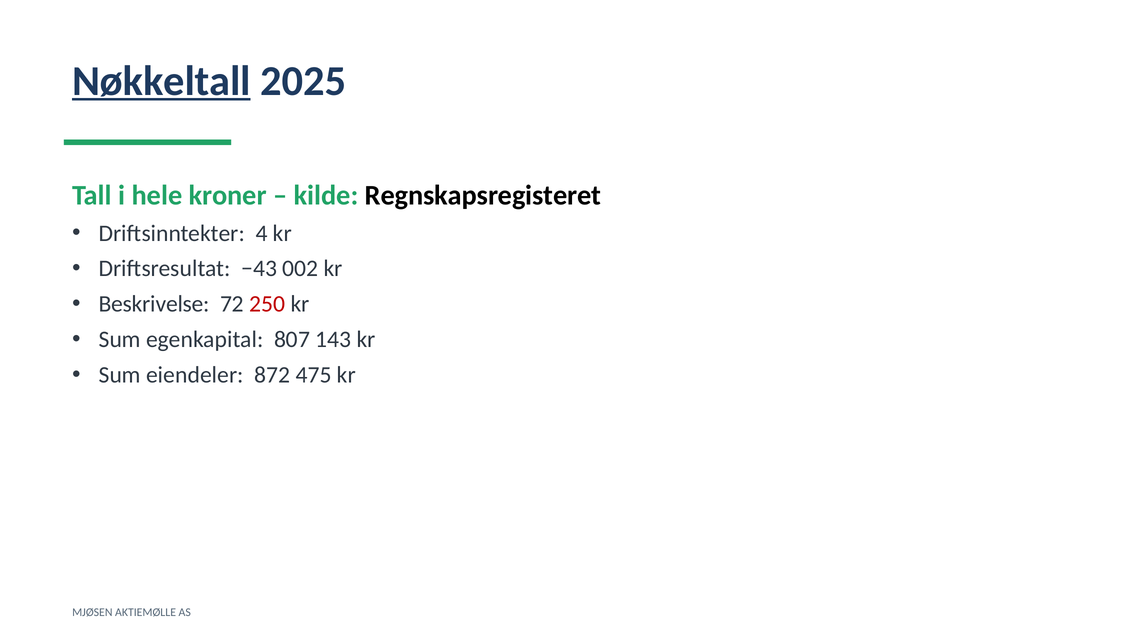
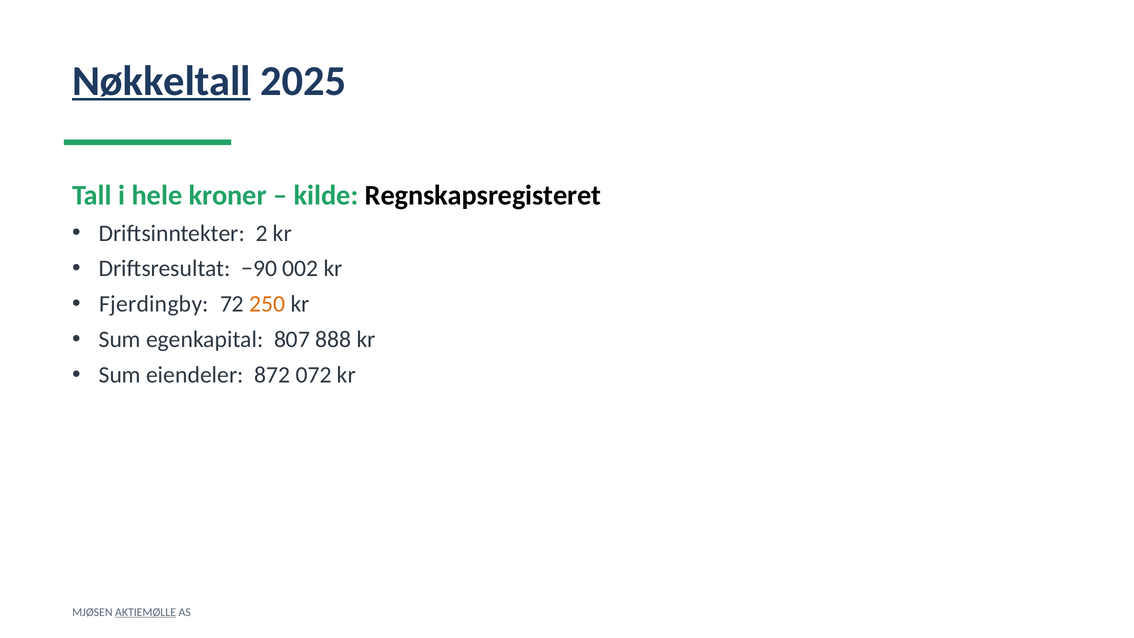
4: 4 -> 2 (262, 233)
−43: −43 -> −90 (259, 269)
Beskrivelse: Beskrivelse -> Fjerdingby (154, 304)
250 colour: red -> orange (267, 304)
143: 143 -> 888 (333, 340)
475: 475 -> 072 (314, 375)
AKTIEMØLLE underline: none -> present (146, 612)
